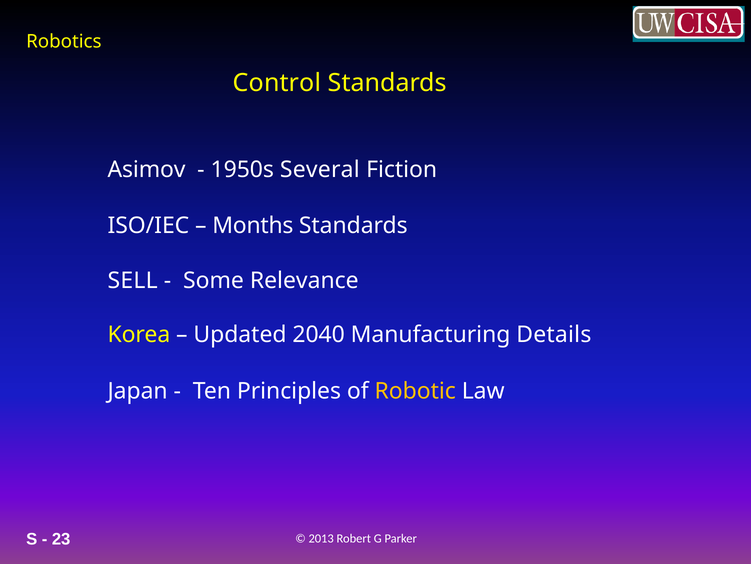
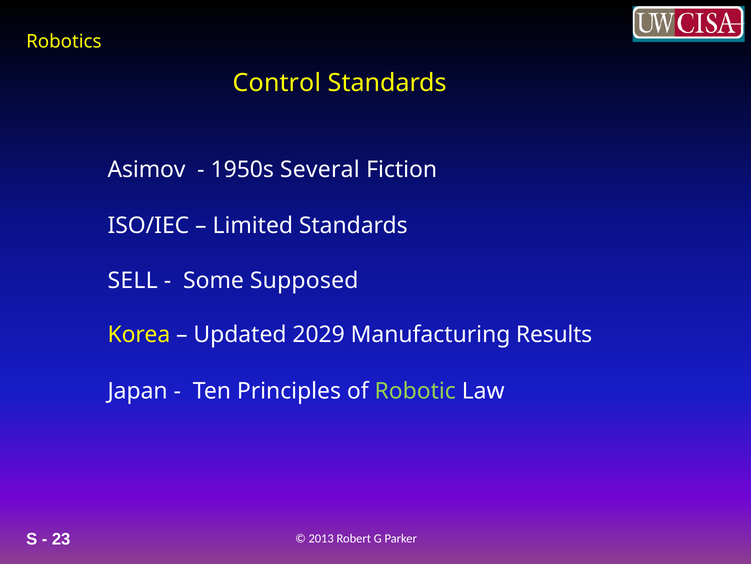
Months: Months -> Limited (253, 226)
Relevance: Relevance -> Supposed (304, 280)
2040: 2040 -> 2029 (319, 334)
Details: Details -> Results (554, 334)
Robotic colour: yellow -> light green (415, 390)
